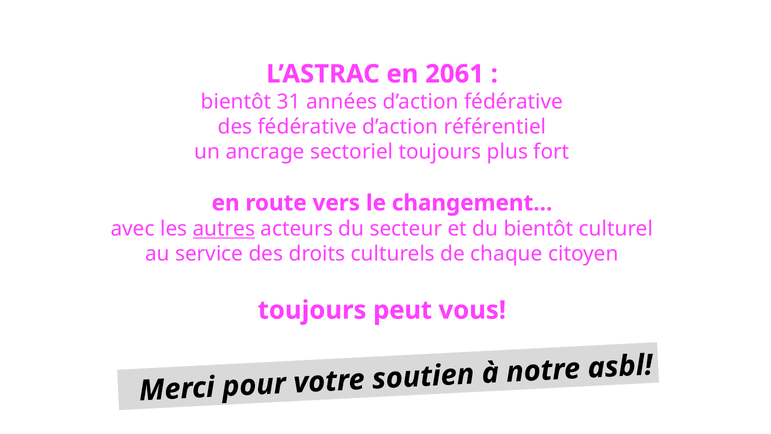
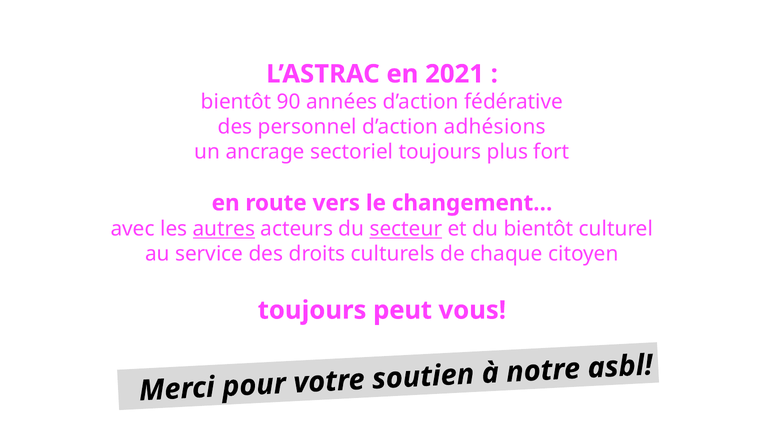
2061: 2061 -> 2021 (455, 74)
31: 31 -> 90 (289, 102)
des fédérative: fédérative -> personnel (307, 127)
référentiel: référentiel -> adhésions (495, 127)
secteur underline: none -> present (406, 229)
